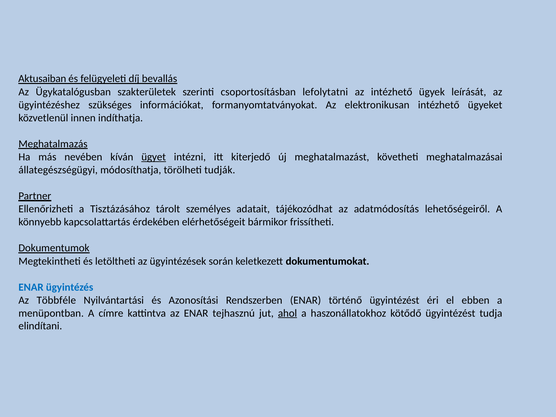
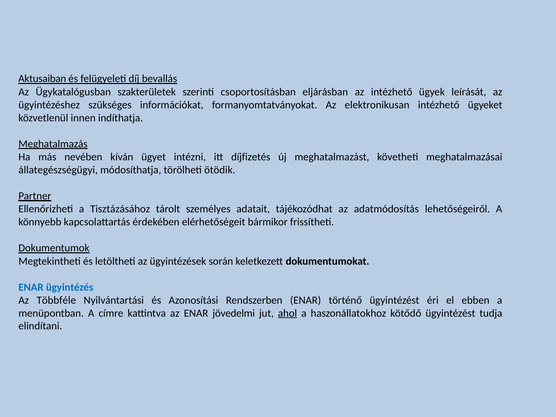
lefolytatni: lefolytatni -> eljárásban (325, 92)
ügyet underline: present -> none (154, 157)
kiterjedő: kiterjedő -> díjfizetés (251, 157)
tudják: tudják -> ötödik (220, 170)
tejhasznú: tejhasznú -> jövedelmi (234, 313)
